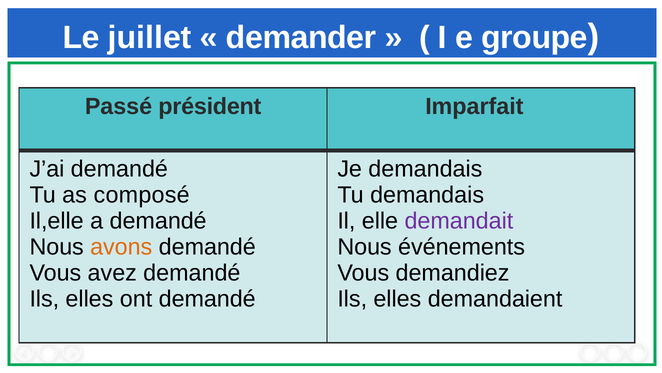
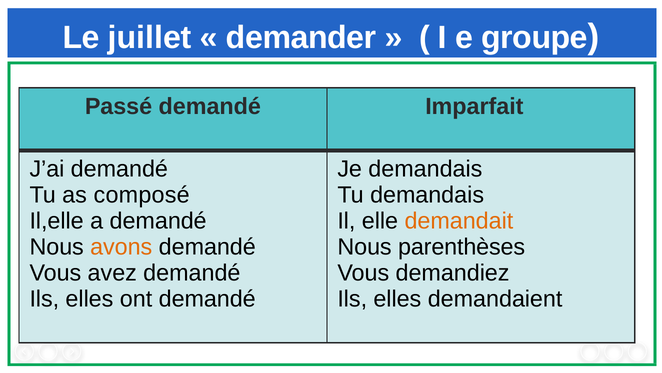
Passé président: président -> demandé (210, 106)
demandait colour: purple -> orange (459, 221)
événements: événements -> parenthèses (462, 247)
